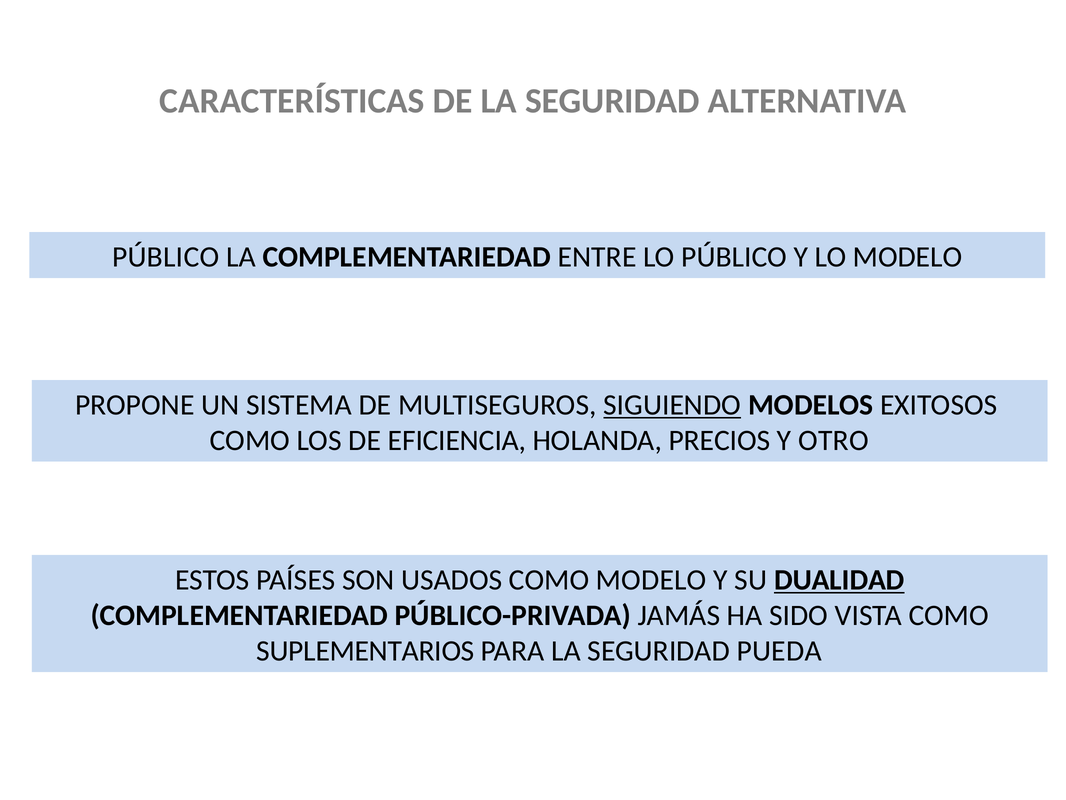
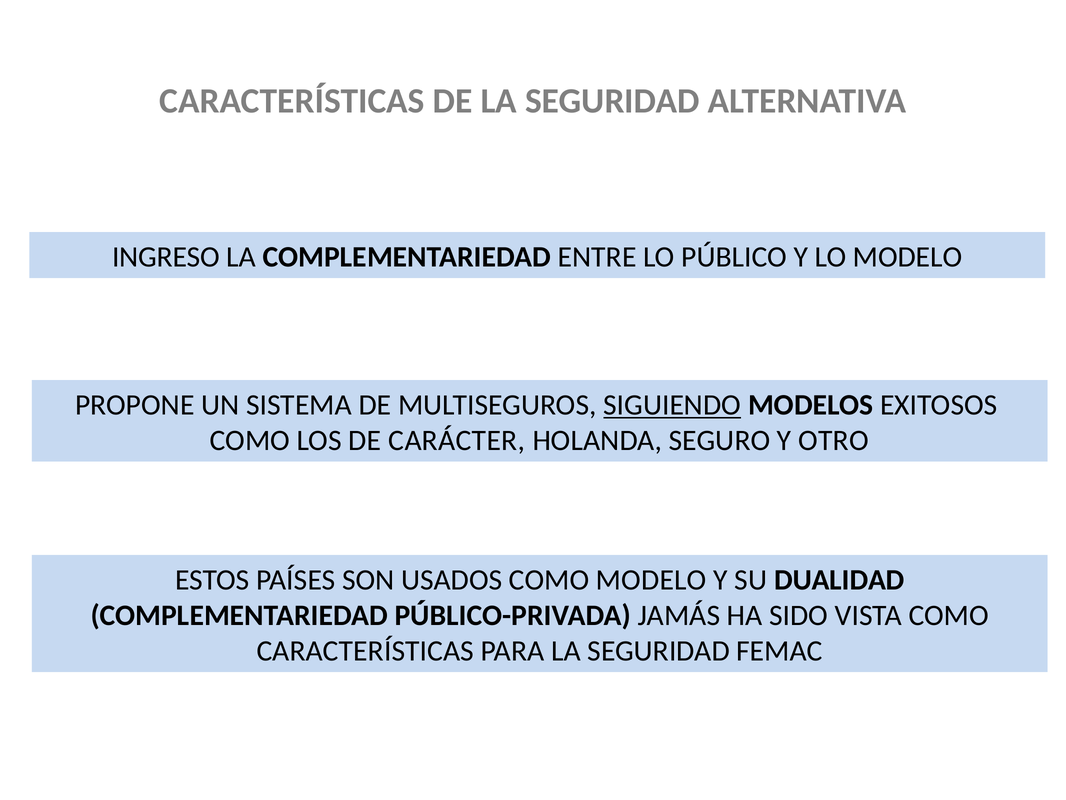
PÚBLICO: PÚBLICO -> INGRESO (166, 257)
EFICIENCIA: EFICIENCIA -> CARÁCTER (457, 440)
PRECIOS: PRECIOS -> SEGURO (719, 440)
DUALIDAD underline: present -> none (839, 580)
SUPLEMENTARIOS: SUPLEMENTARIOS -> CARACTERÍSTICAS (365, 651)
PUEDA: PUEDA -> FEMAC (779, 651)
